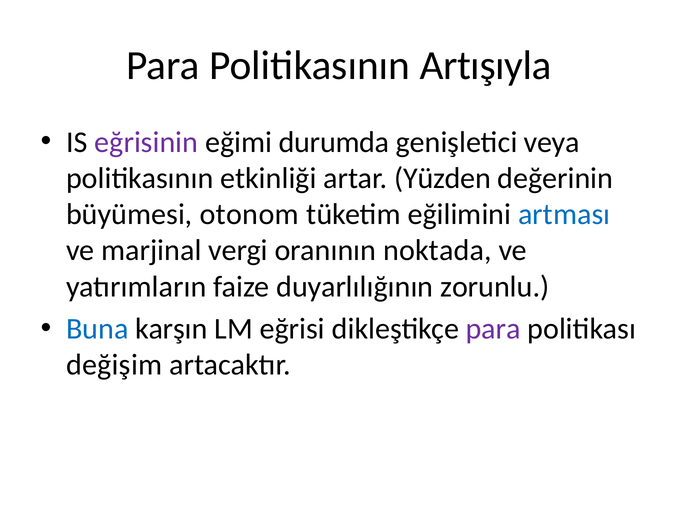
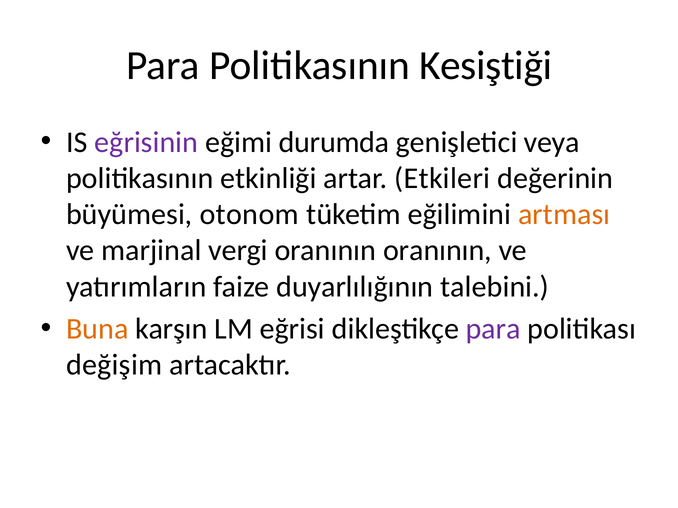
Artışıyla: Artışıyla -> Kesiştiği (486, 66)
Yüzden: Yüzden -> Etkileri (442, 178)
artması colour: blue -> orange (564, 215)
oranının noktada: noktada -> oranının (437, 251)
zorunlu: zorunlu -> talebini (495, 287)
Buna colour: blue -> orange (97, 329)
